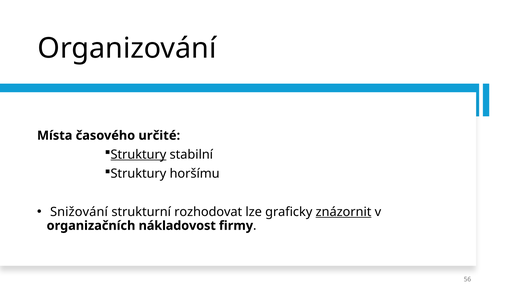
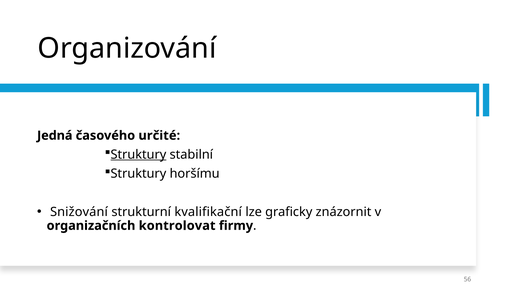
Místa: Místa -> Jedná (55, 135)
rozhodovat: rozhodovat -> kvalifikační (208, 212)
znázornit underline: present -> none (344, 212)
nákladovost: nákladovost -> kontrolovat (177, 226)
